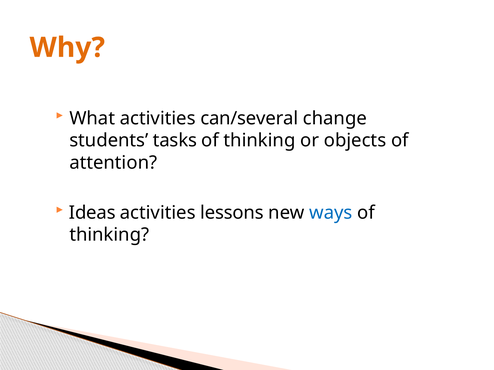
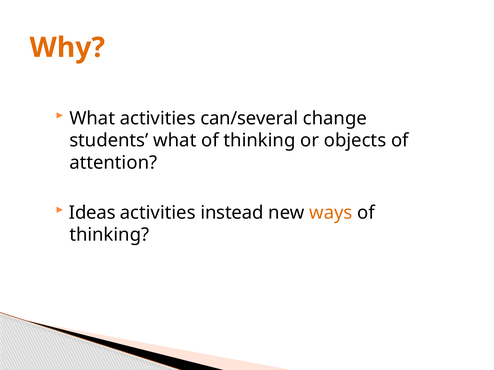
students tasks: tasks -> what (175, 141)
lessons: lessons -> instead (232, 213)
ways colour: blue -> orange (331, 213)
